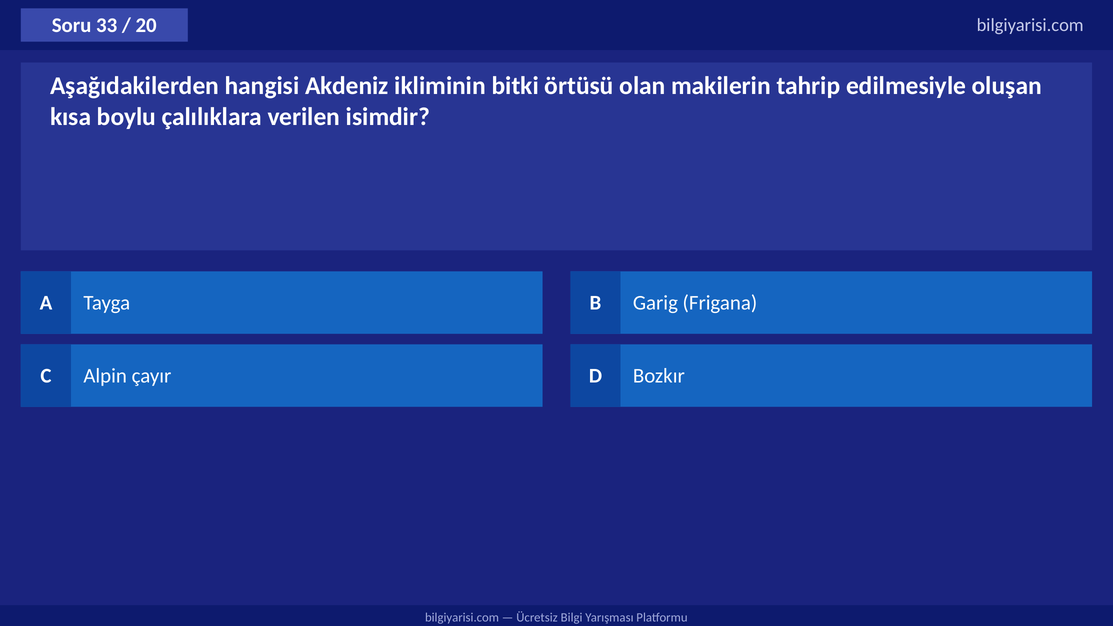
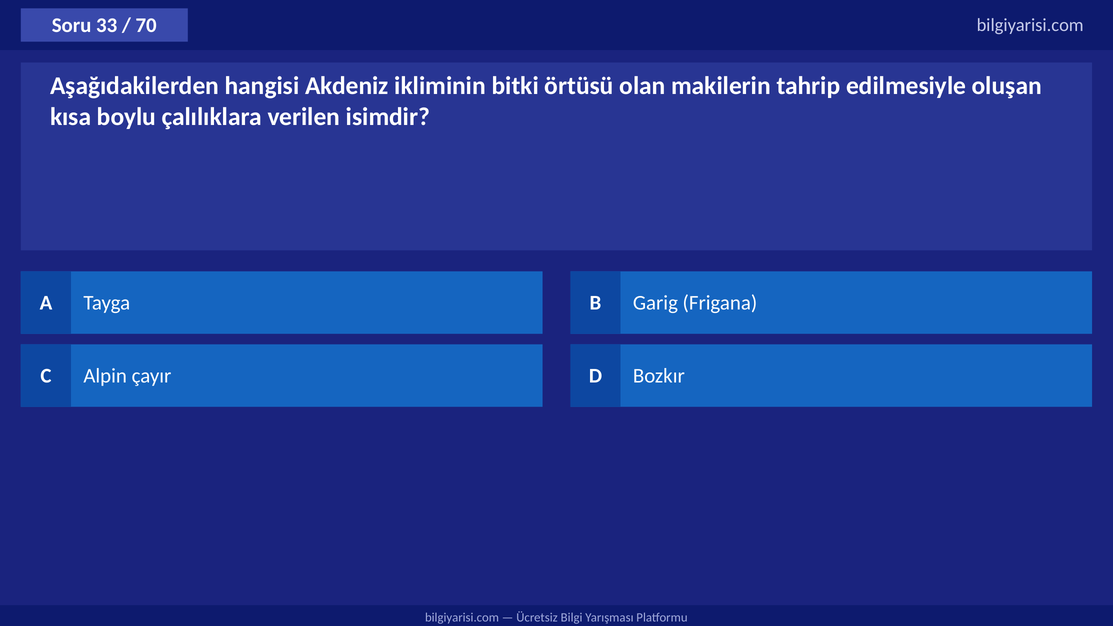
20: 20 -> 70 (146, 25)
